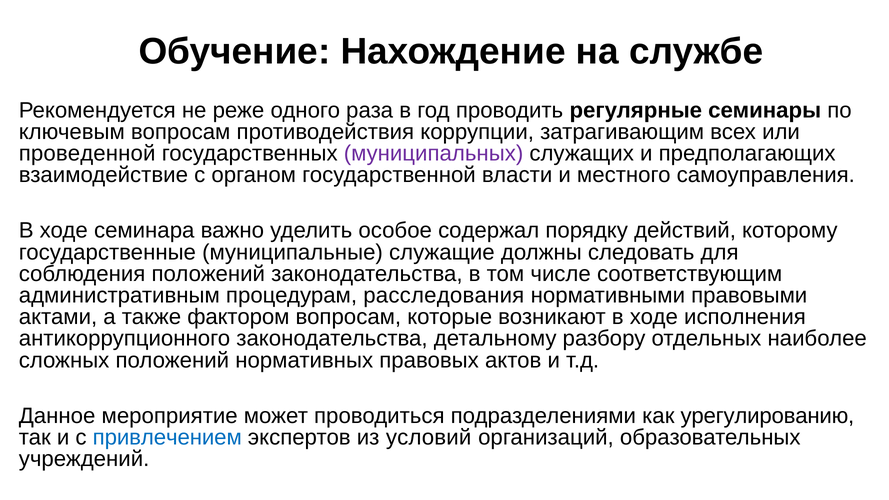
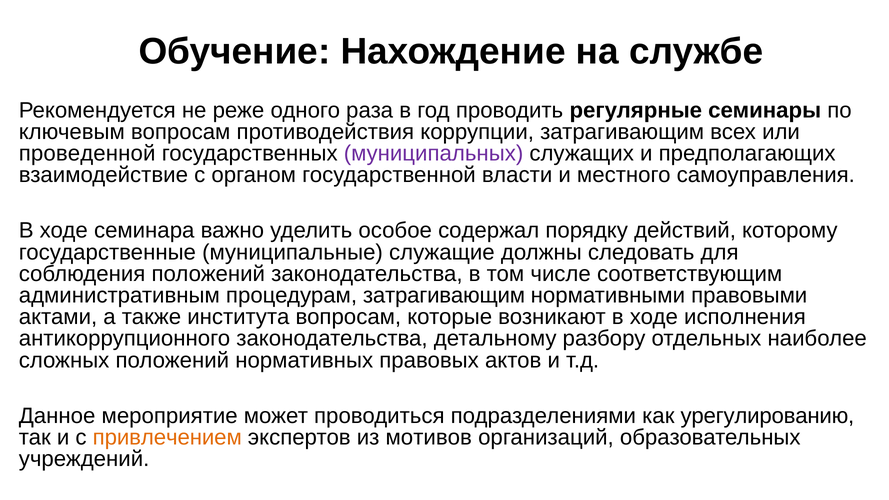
процедурам расследования: расследования -> затрагивающим (444, 295)
фактором: фактором -> института (238, 317)
привлечением colour: blue -> orange (167, 437)
условий: условий -> мотивов (429, 437)
